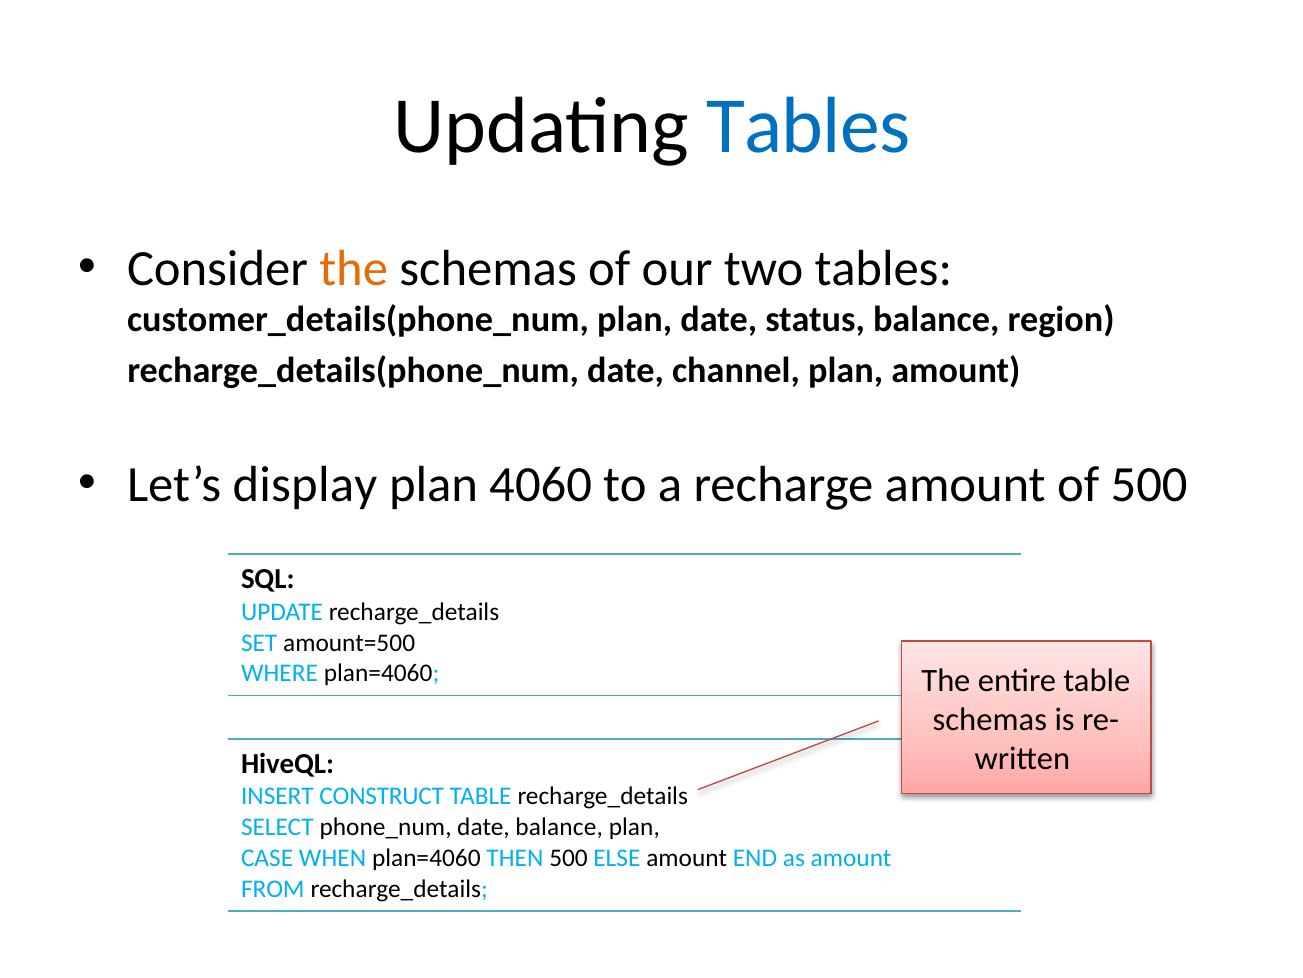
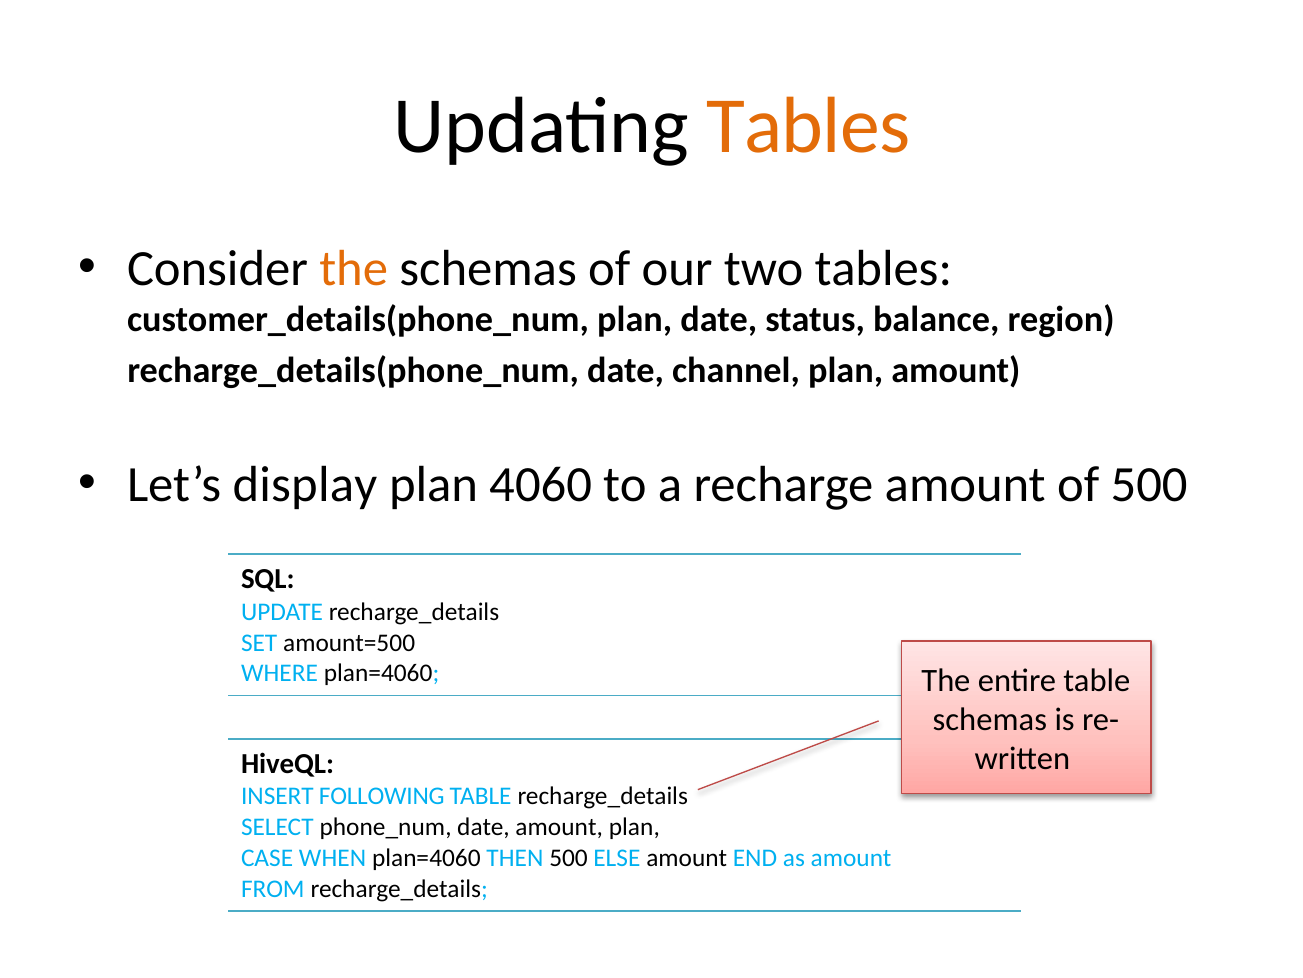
Tables colour: blue -> orange (808, 126)
CONSTRUCT: CONSTRUCT -> FOLLOWING (382, 796)
date balance: balance -> amount (559, 827)
